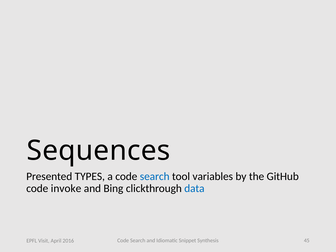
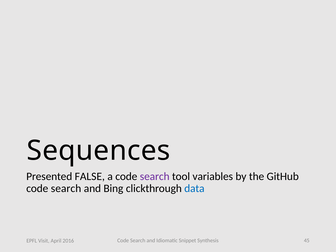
TYPES: TYPES -> FALSE (90, 176)
search colour: blue -> purple (155, 176)
invoke: invoke -> search (66, 188)
